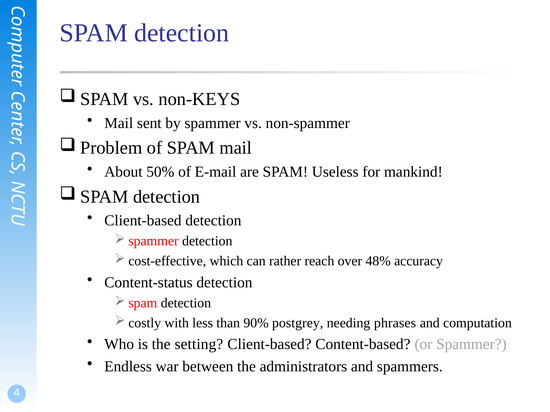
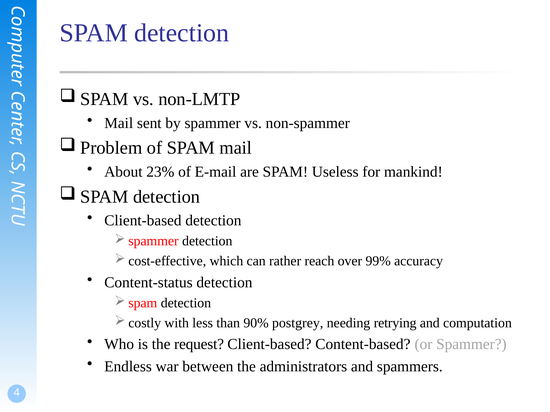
non-KEYS: non-KEYS -> non-LMTP (199, 99)
50%: 50% -> 23% (160, 172)
48%: 48% -> 99% (378, 261)
phrases: phrases -> retrying (395, 323)
setting: setting -> request (199, 345)
